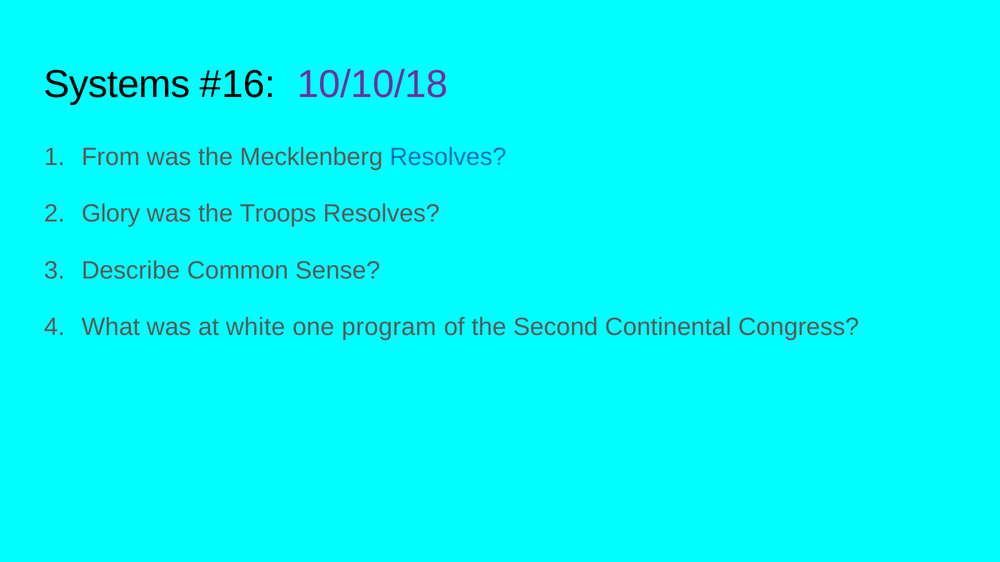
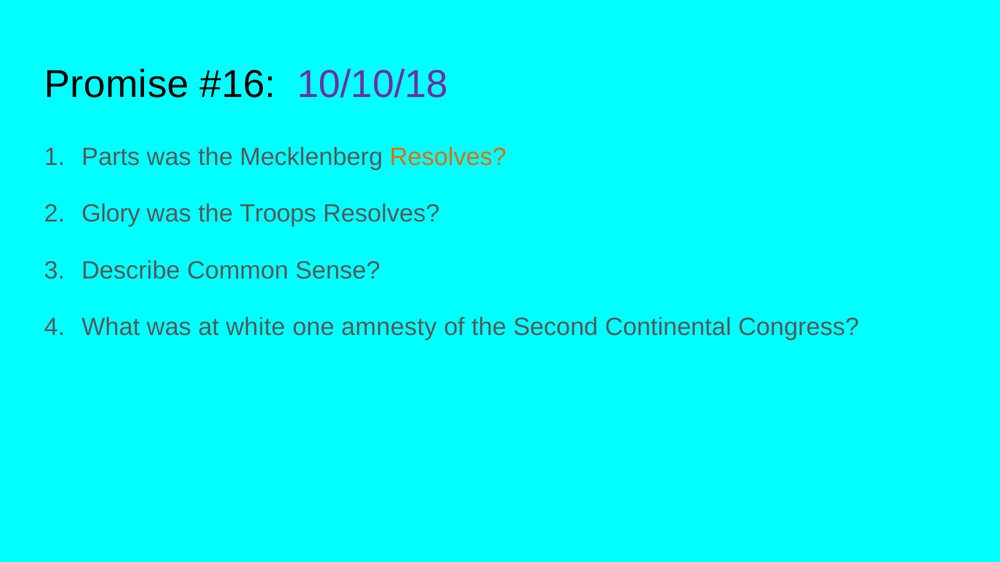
Systems: Systems -> Promise (117, 85)
From: From -> Parts (111, 157)
Resolves colour: blue -> orange (448, 157)
program: program -> amnesty (389, 327)
